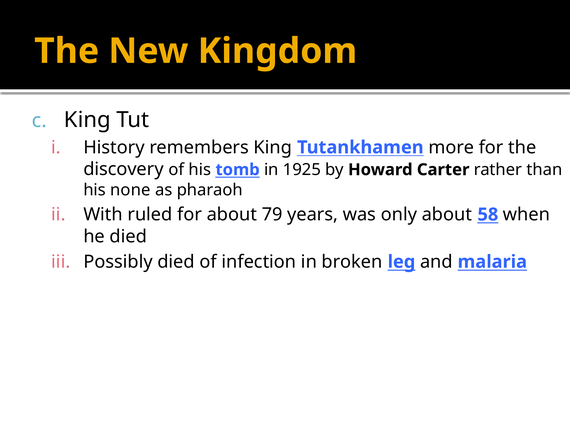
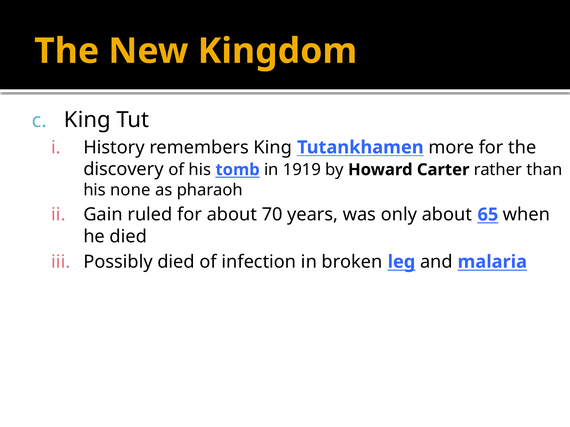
1925: 1925 -> 1919 (302, 170)
With: With -> Gain (103, 215)
79: 79 -> 70 (272, 215)
58: 58 -> 65 (488, 215)
